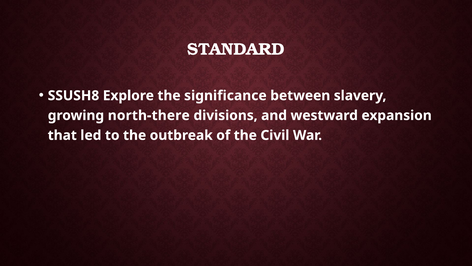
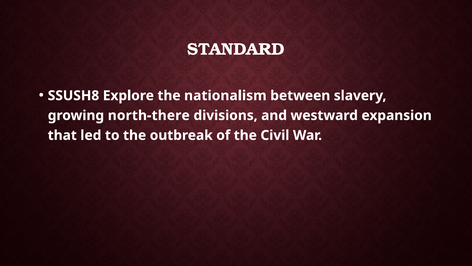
significance: significance -> nationalism (225, 95)
